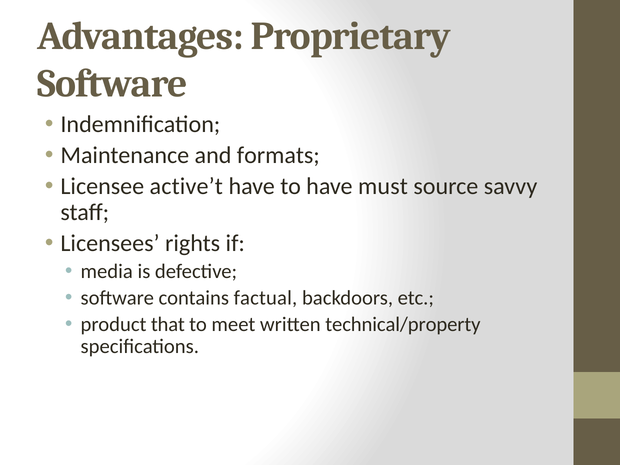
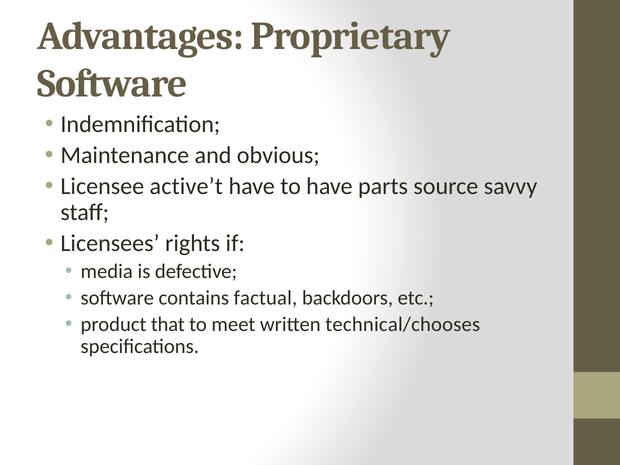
formats: formats -> obvious (278, 155)
must: must -> parts (383, 186)
technical/property: technical/property -> technical/chooses (403, 324)
